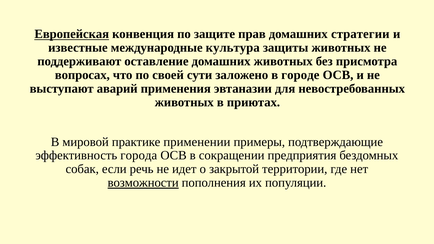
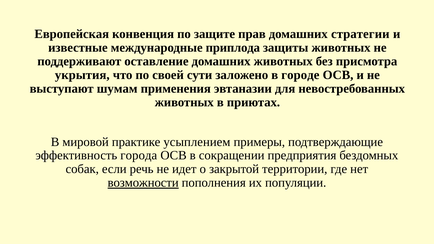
Европейская underline: present -> none (72, 34)
культура: культура -> приплода (233, 48)
вопросах: вопросах -> укрытия (82, 75)
аварий: аварий -> шумам (117, 89)
применении: применении -> усыплением (197, 142)
